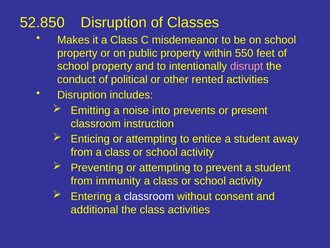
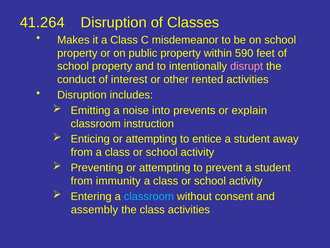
52.850: 52.850 -> 41.264 (42, 22)
550: 550 -> 590 (244, 53)
political: political -> interest (129, 79)
present: present -> explain (249, 110)
classroom colour: white -> light blue (149, 196)
additional: additional -> assembly (94, 209)
